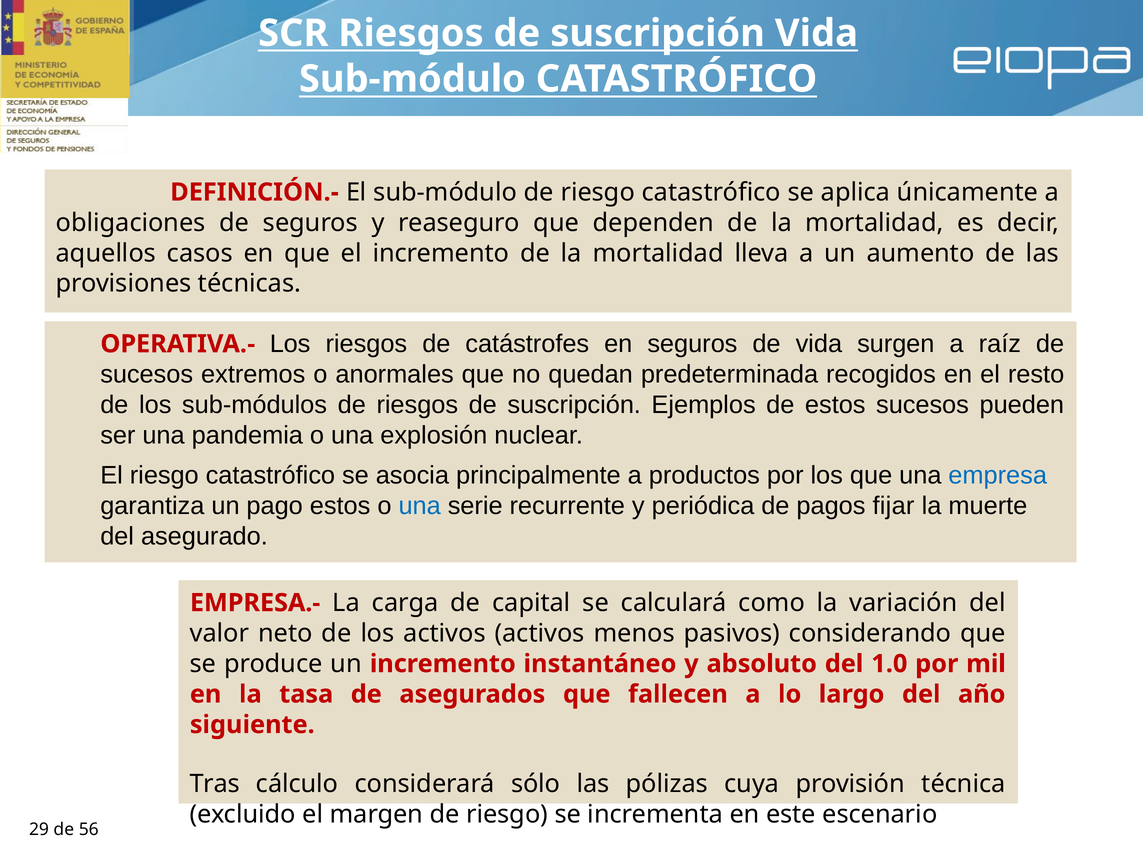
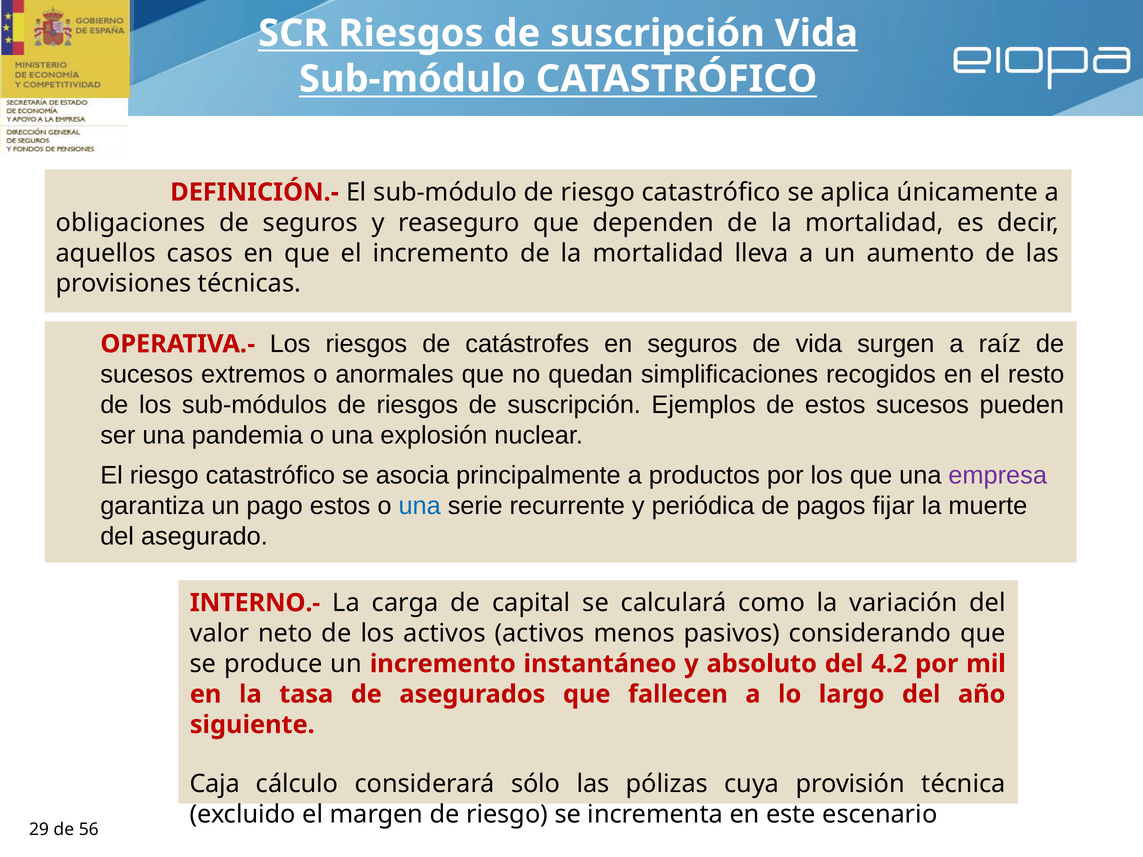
predeterminada: predeterminada -> simplificaciones (730, 375)
empresa colour: blue -> purple (998, 475)
EMPRESA.-: EMPRESA.- -> INTERNO.- (255, 603)
1.0: 1.0 -> 4.2 (889, 664)
Tras: Tras -> Caja (215, 784)
